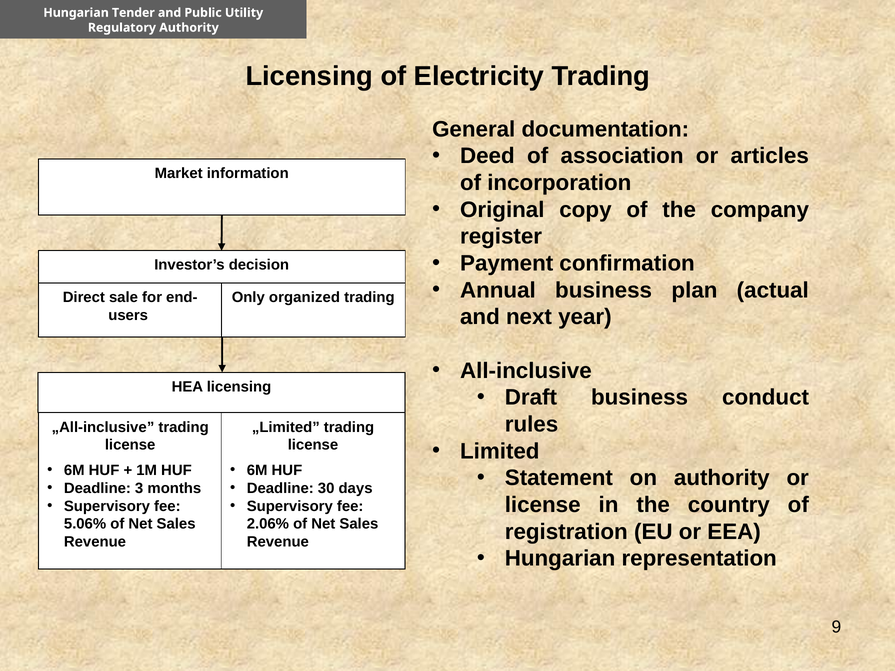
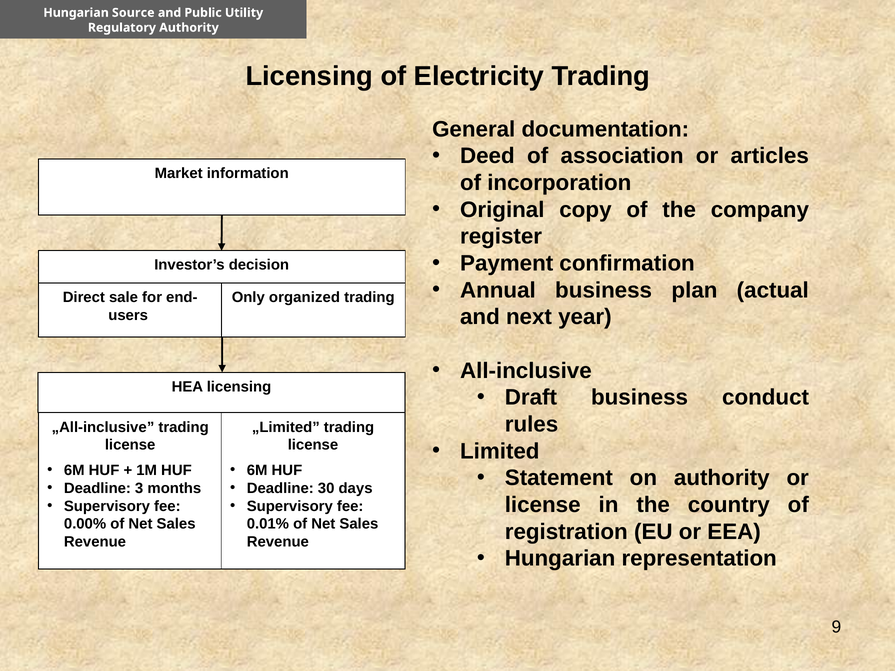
Tender: Tender -> Source (133, 13)
5.06%: 5.06% -> 0.00% (85, 524)
2.06%: 2.06% -> 0.01% (268, 524)
